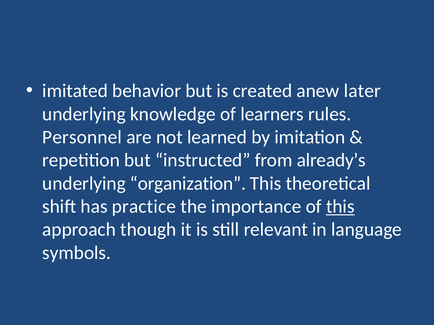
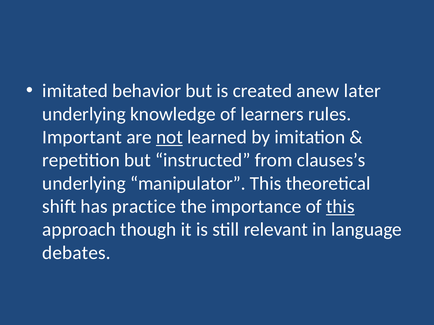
Personnel: Personnel -> Important (82, 137)
not underline: none -> present (169, 137)
already’s: already’s -> clauses’s (331, 161)
organization: organization -> manipulator (188, 184)
symbols: symbols -> debates (77, 253)
